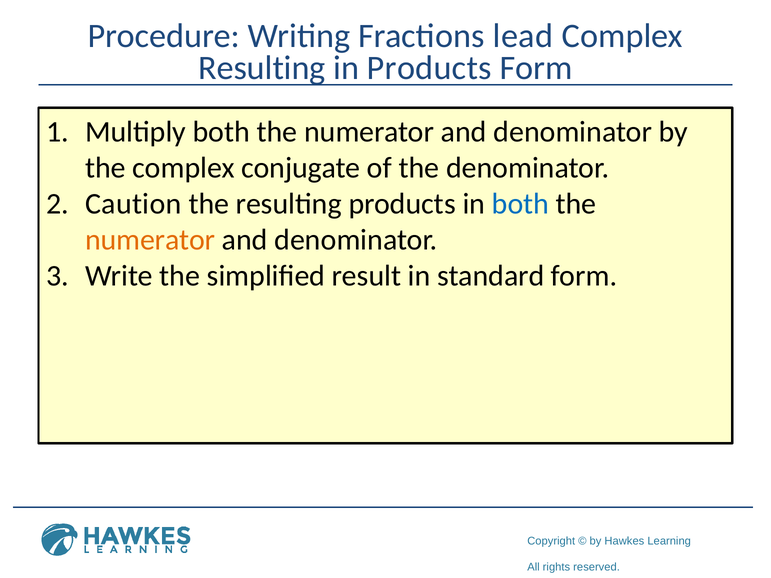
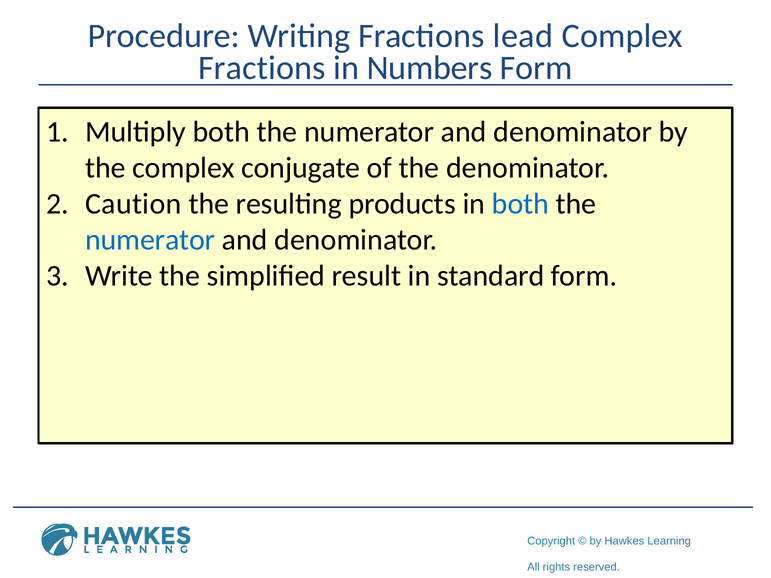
Resulting: Resulting -> Fractions (262, 68)
in Products: Products -> Numbers (430, 68)
numerator colour: orange -> blue (150, 240)
